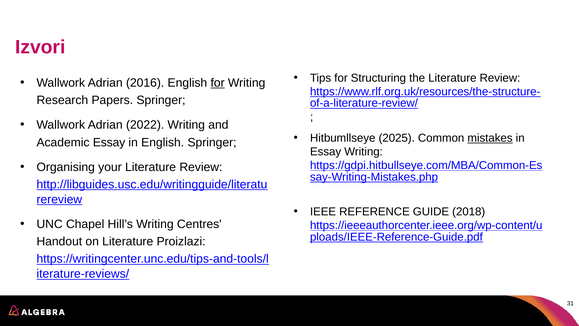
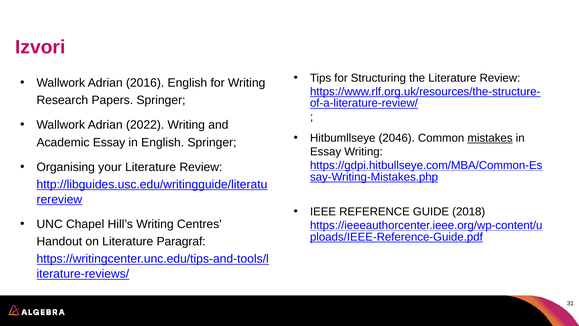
for underline: present -> none (218, 83)
2025: 2025 -> 2046 (397, 138)
Proizlazi: Proizlazi -> Paragraf (181, 241)
